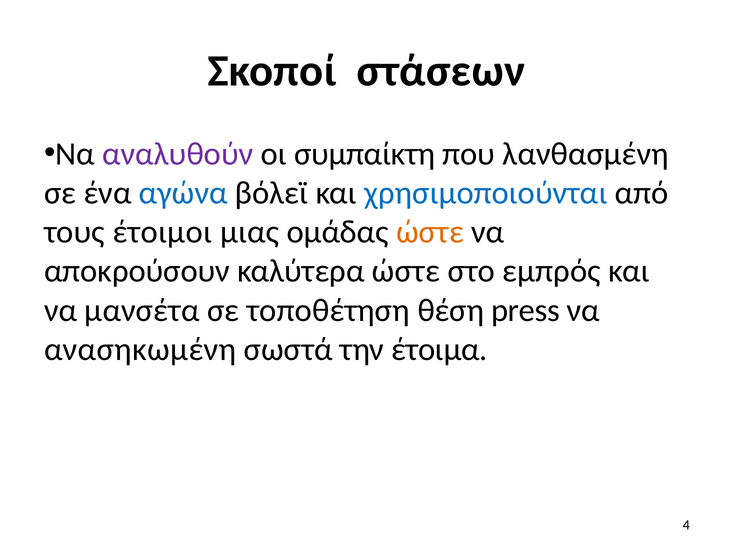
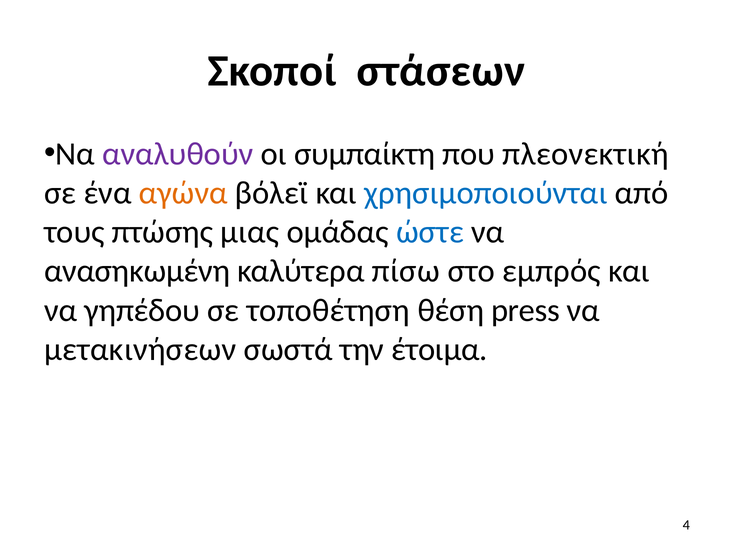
λανθασμένη: λανθασμένη -> πλεονεκτική (586, 154)
αγώνα colour: blue -> orange (183, 193)
έτοιμοι: έτοιμοι -> πτώσης (163, 232)
ώστε colour: orange -> blue (430, 232)
αποκρούσουν: αποκρούσουν -> ανασηκωμένη (137, 271)
καλύτερα ώστε: ώστε -> πίσω (406, 271)
μανσέτα: μανσέτα -> γηπέδου (142, 311)
ανασηκωμένη: ανασηκωμένη -> μετακινήσεων (140, 350)
